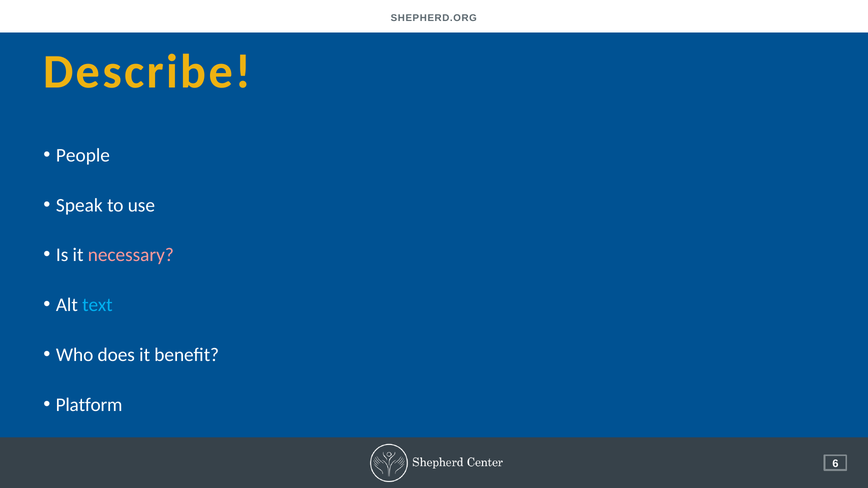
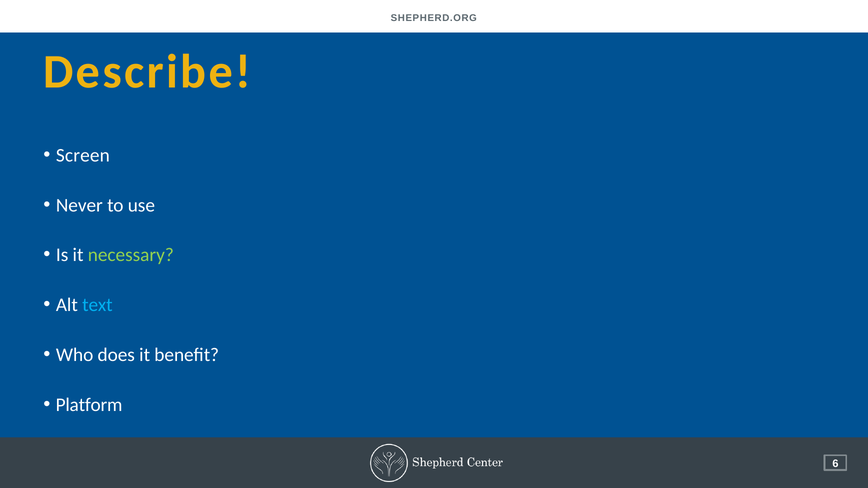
People: People -> Screen (83, 155)
Speak: Speak -> Never (79, 205)
necessary colour: pink -> light green (131, 255)
